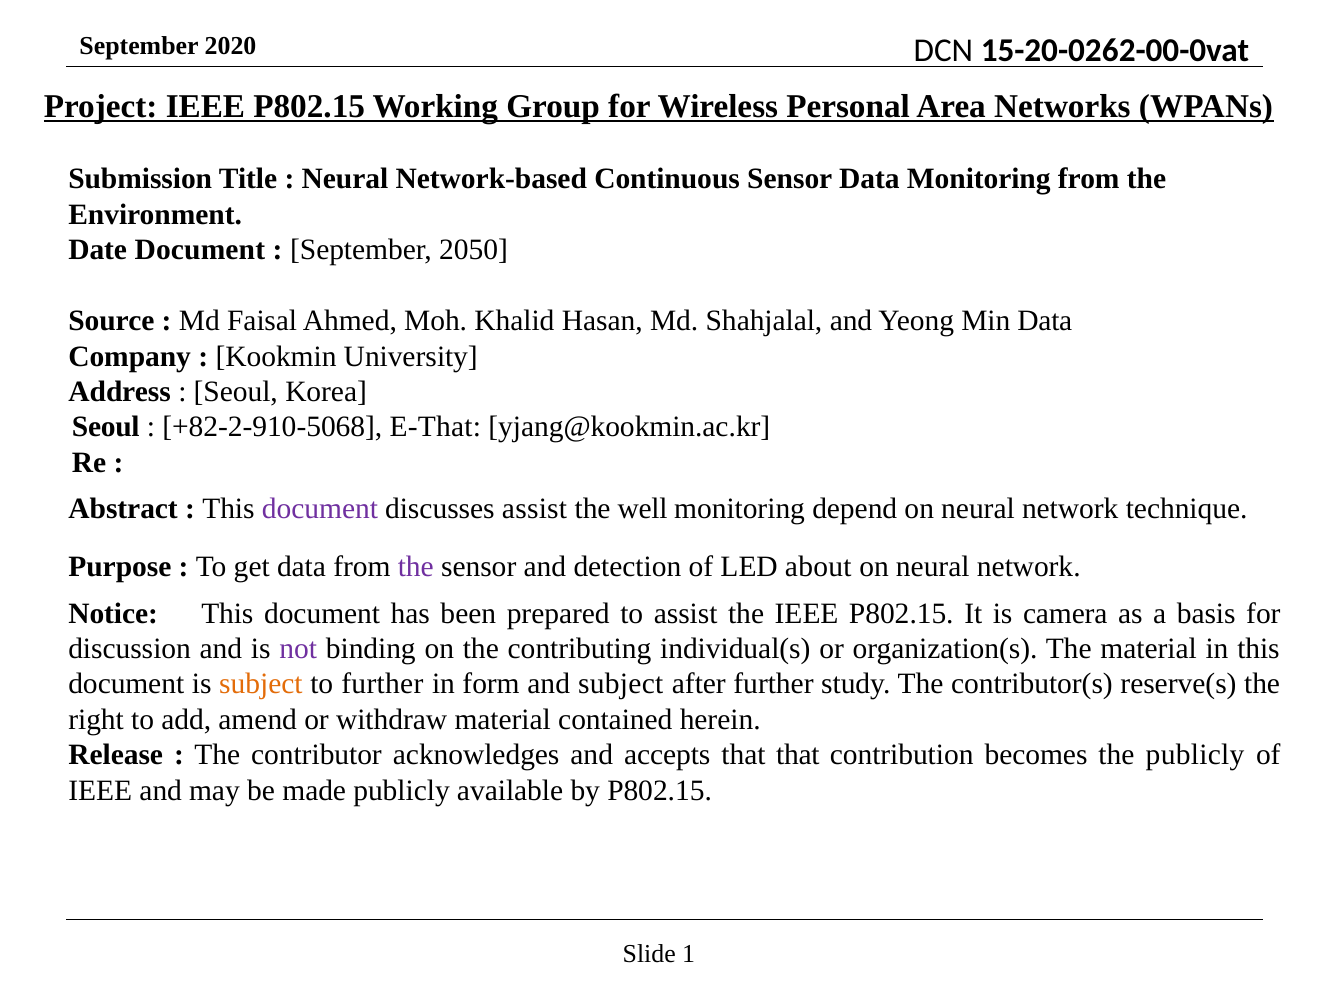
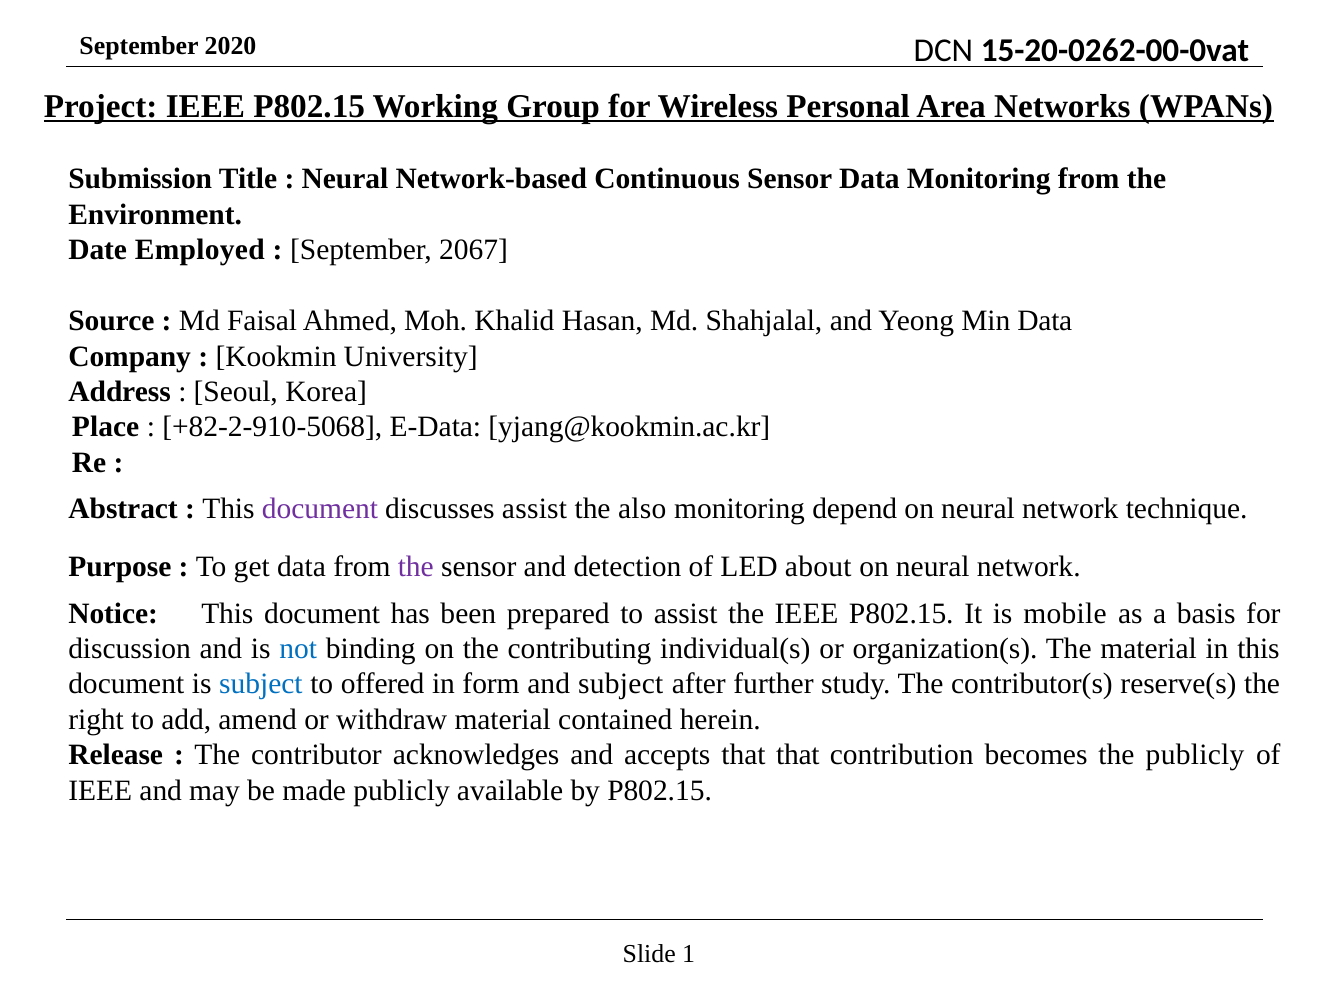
Date Document: Document -> Employed (200, 250)
2050: 2050 -> 2067 (474, 250)
Seoul: Seoul -> Place (106, 427)
E-That: E-That -> E-Data (435, 427)
well: well -> also (642, 509)
camera: camera -> mobile (1065, 613)
not colour: purple -> blue (298, 649)
subject colour: orange -> blue (261, 684)
to further: further -> offered (383, 684)
